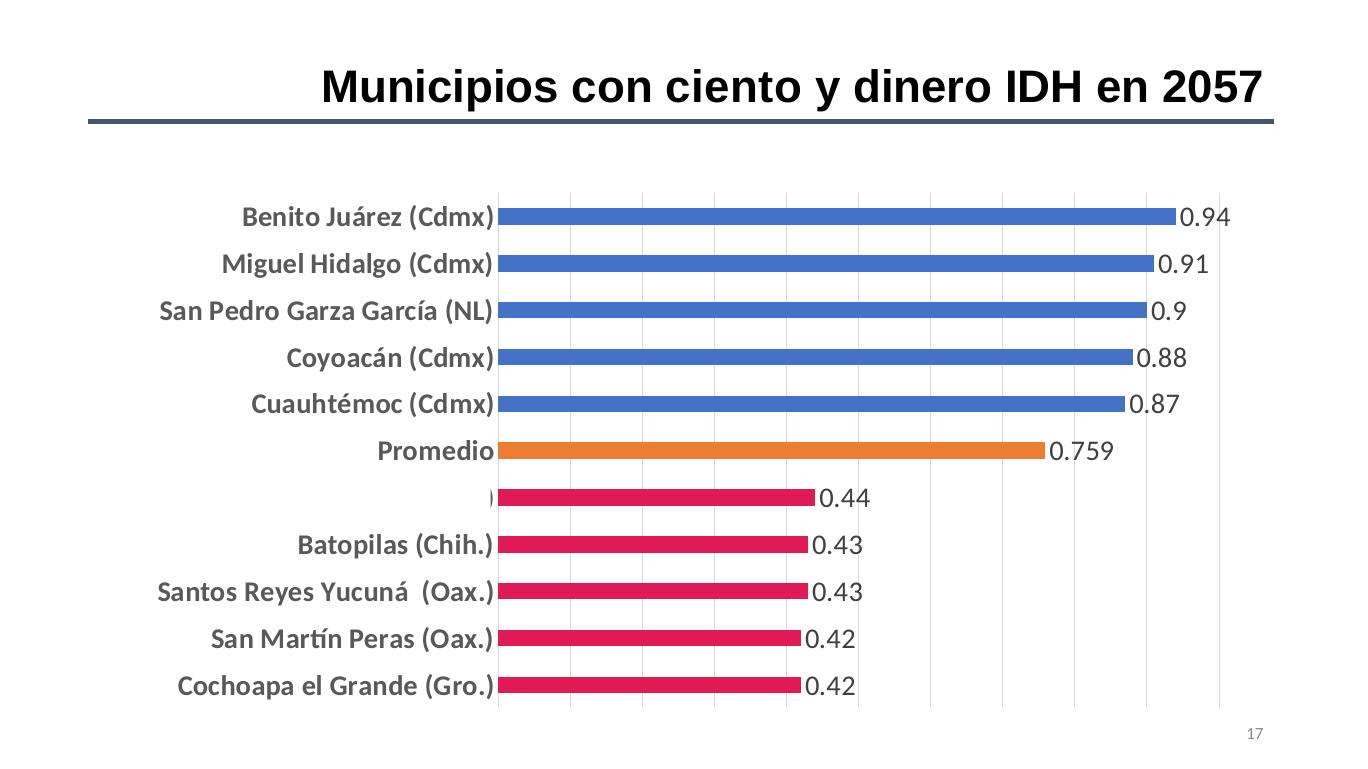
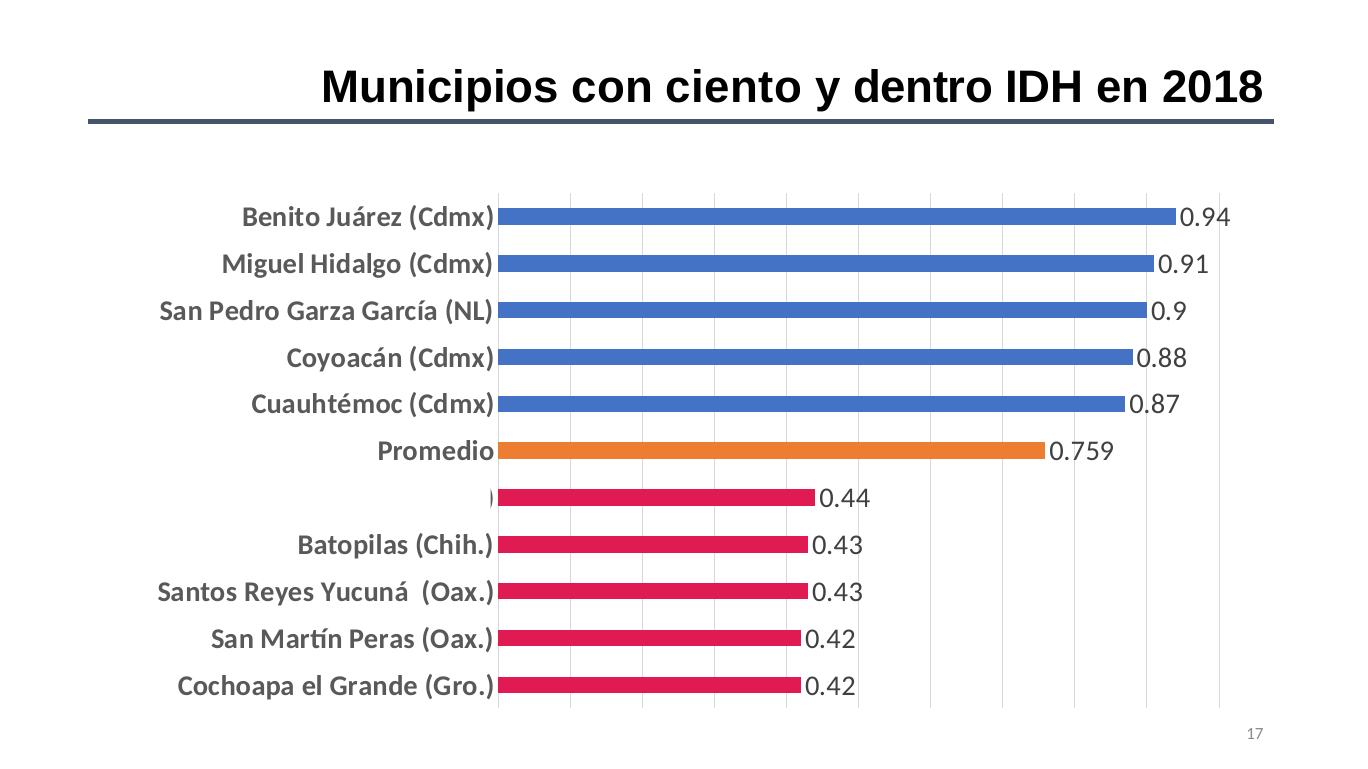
dinero: dinero -> dentro (923, 88)
2057: 2057 -> 2018 (1213, 88)
